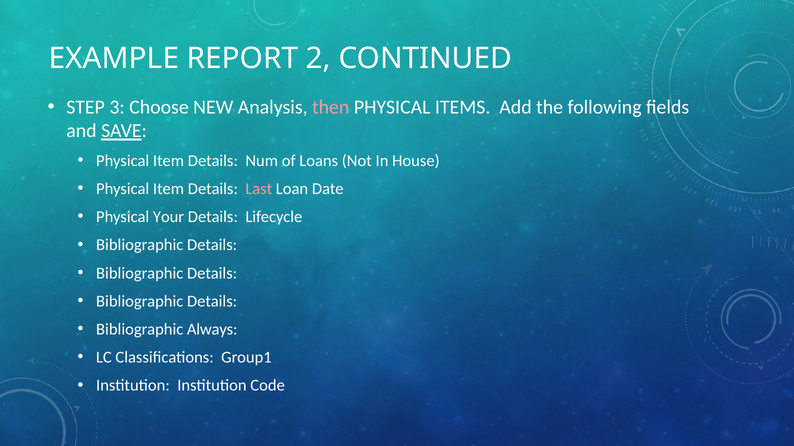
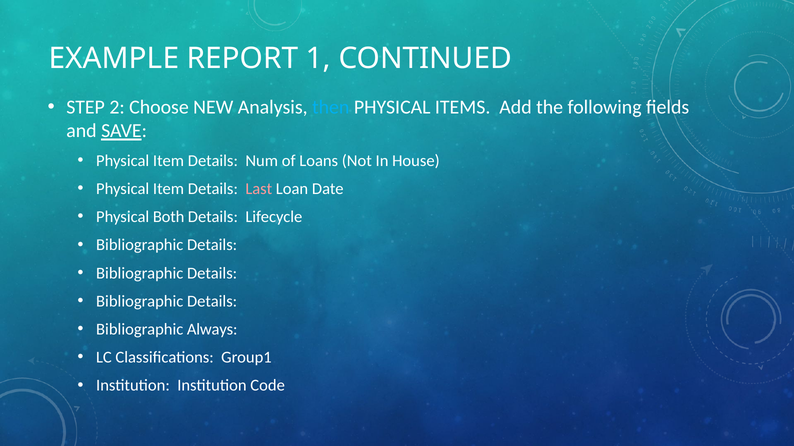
2: 2 -> 1 (318, 59)
3: 3 -> 2 (117, 107)
then colour: pink -> light blue (331, 107)
Your: Your -> Both (169, 217)
